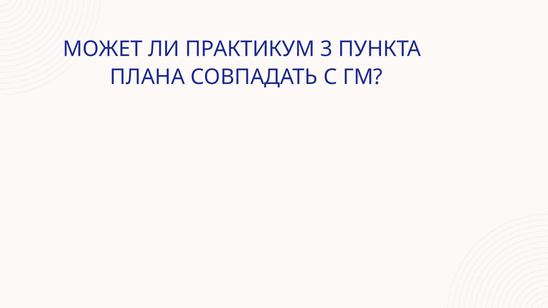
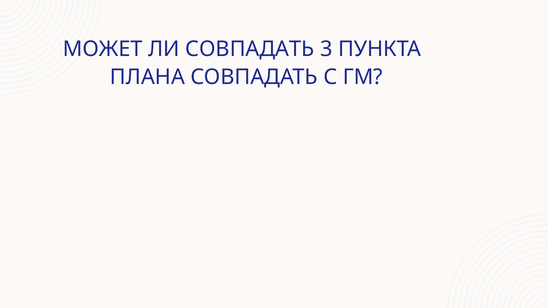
ЛИ ПРАКТИКУМ: ПРАКТИКУМ -> СОВПАДАТЬ (250, 49)
